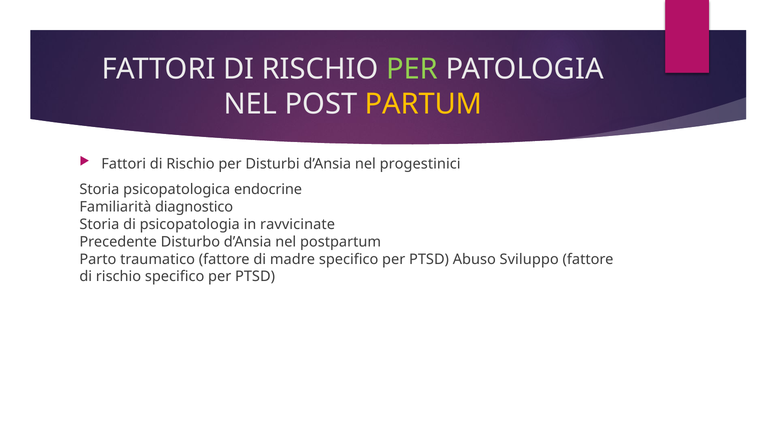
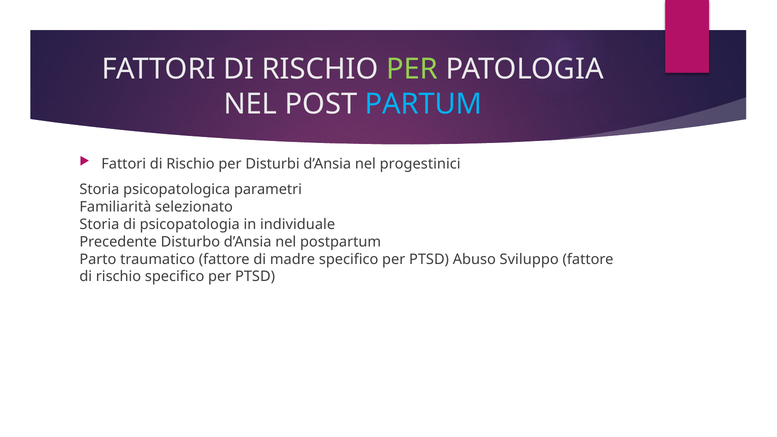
PARTUM colour: yellow -> light blue (423, 104)
endocrine: endocrine -> parametri (268, 189)
diagnostico: diagnostico -> selezionato (194, 207)
ravvicinate: ravvicinate -> individuale (298, 224)
